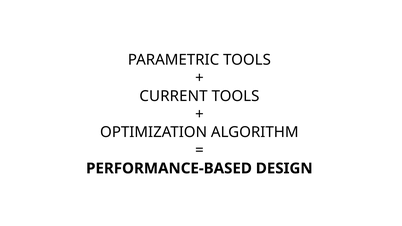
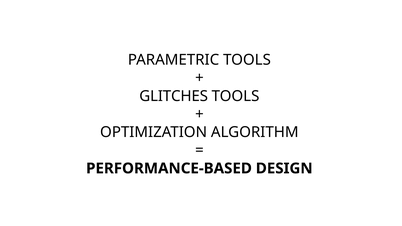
CURRENT: CURRENT -> GLITCHES (174, 96)
